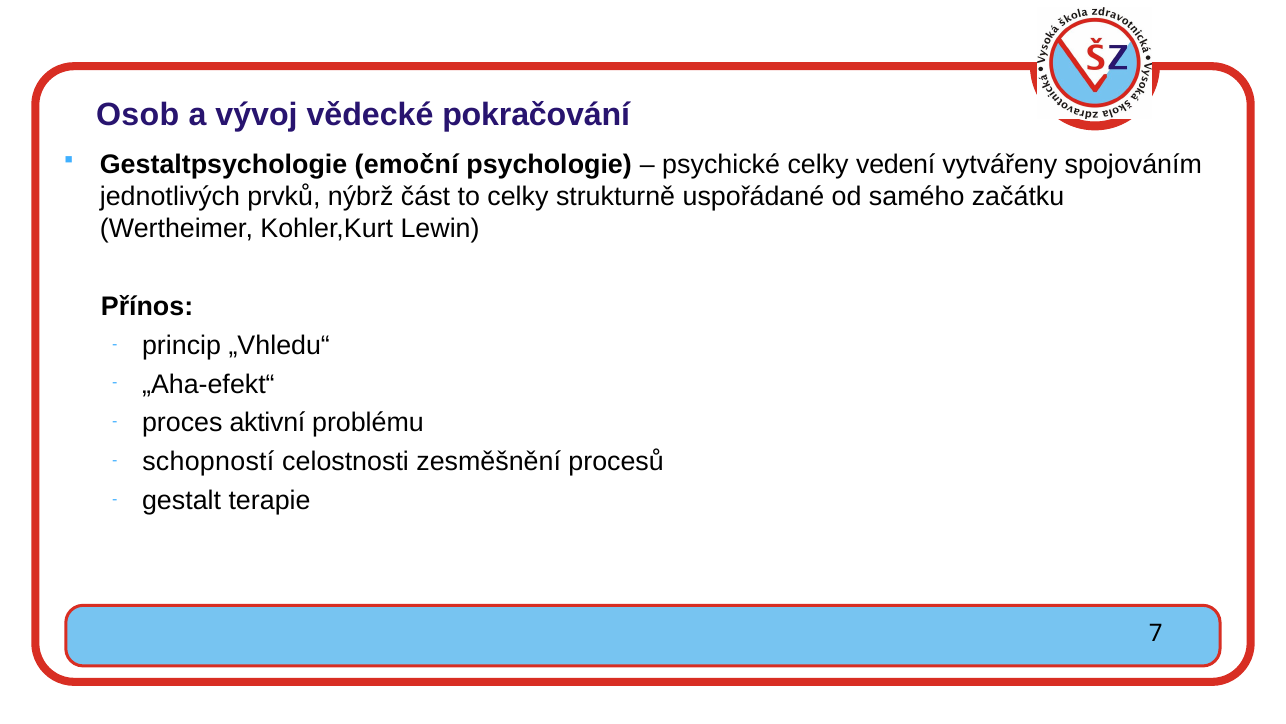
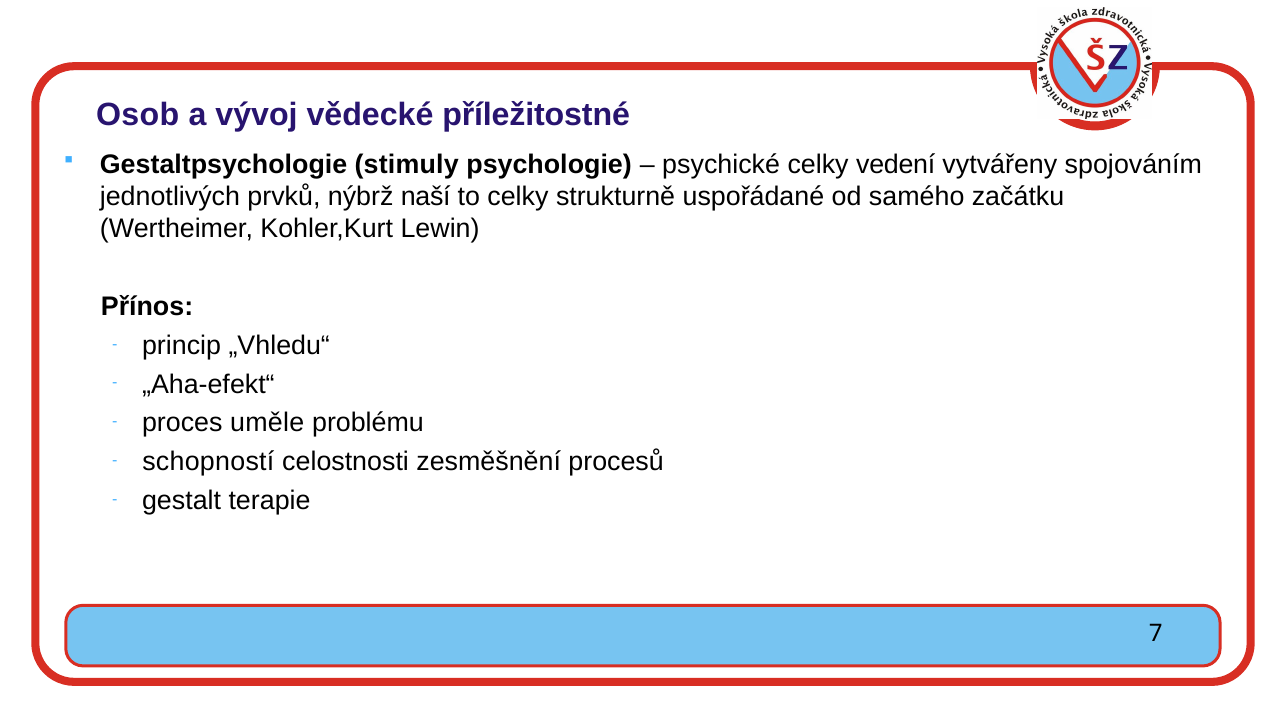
pokračování: pokračování -> příležitostné (536, 115)
emoční: emoční -> stimuly (407, 164)
část: část -> naší (426, 196)
aktivní: aktivní -> uměle (267, 423)
